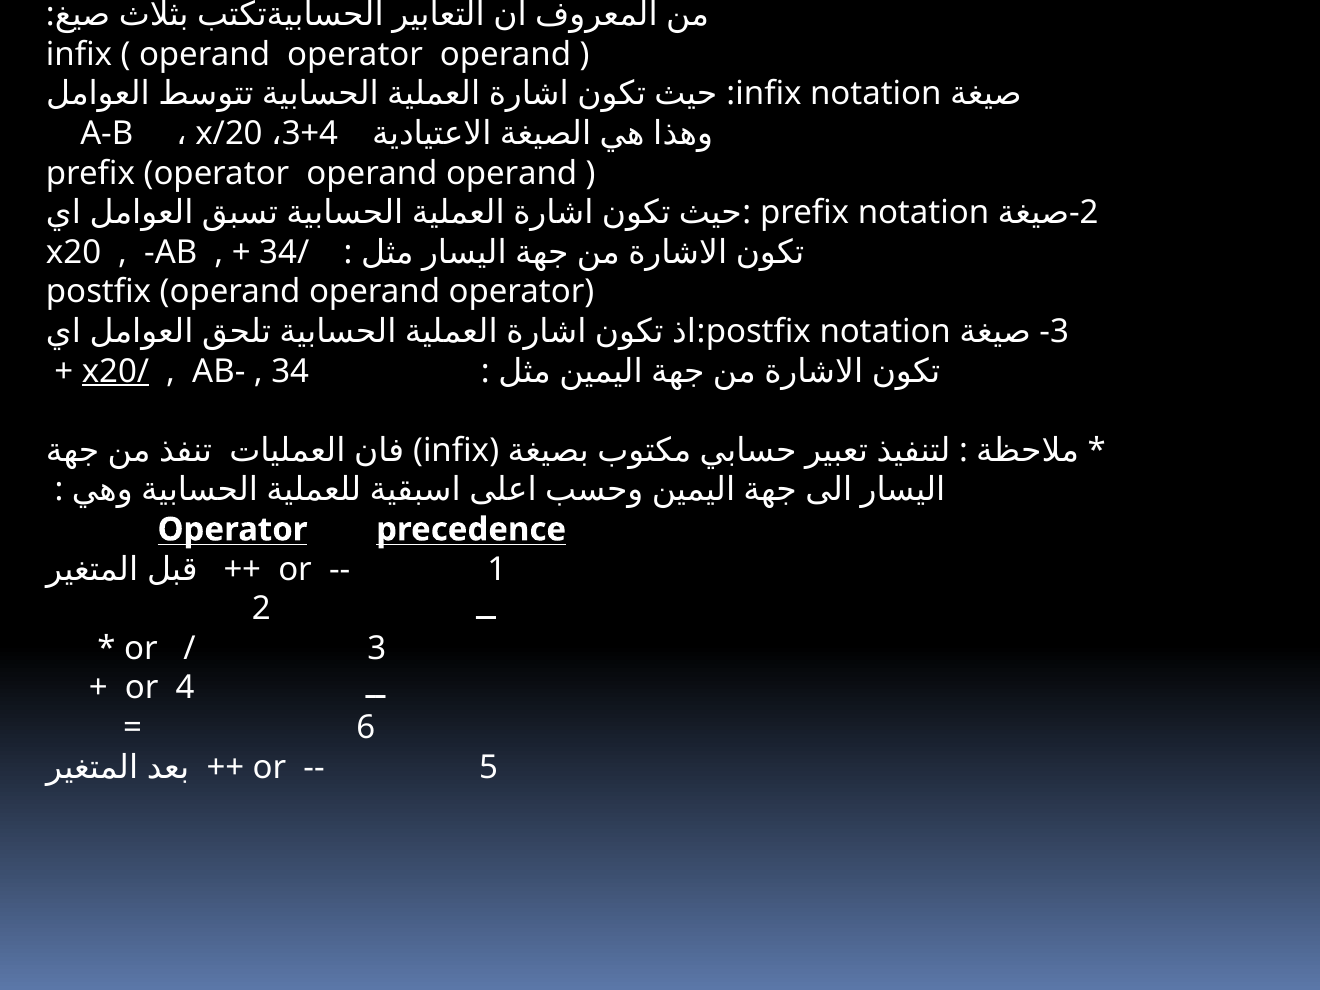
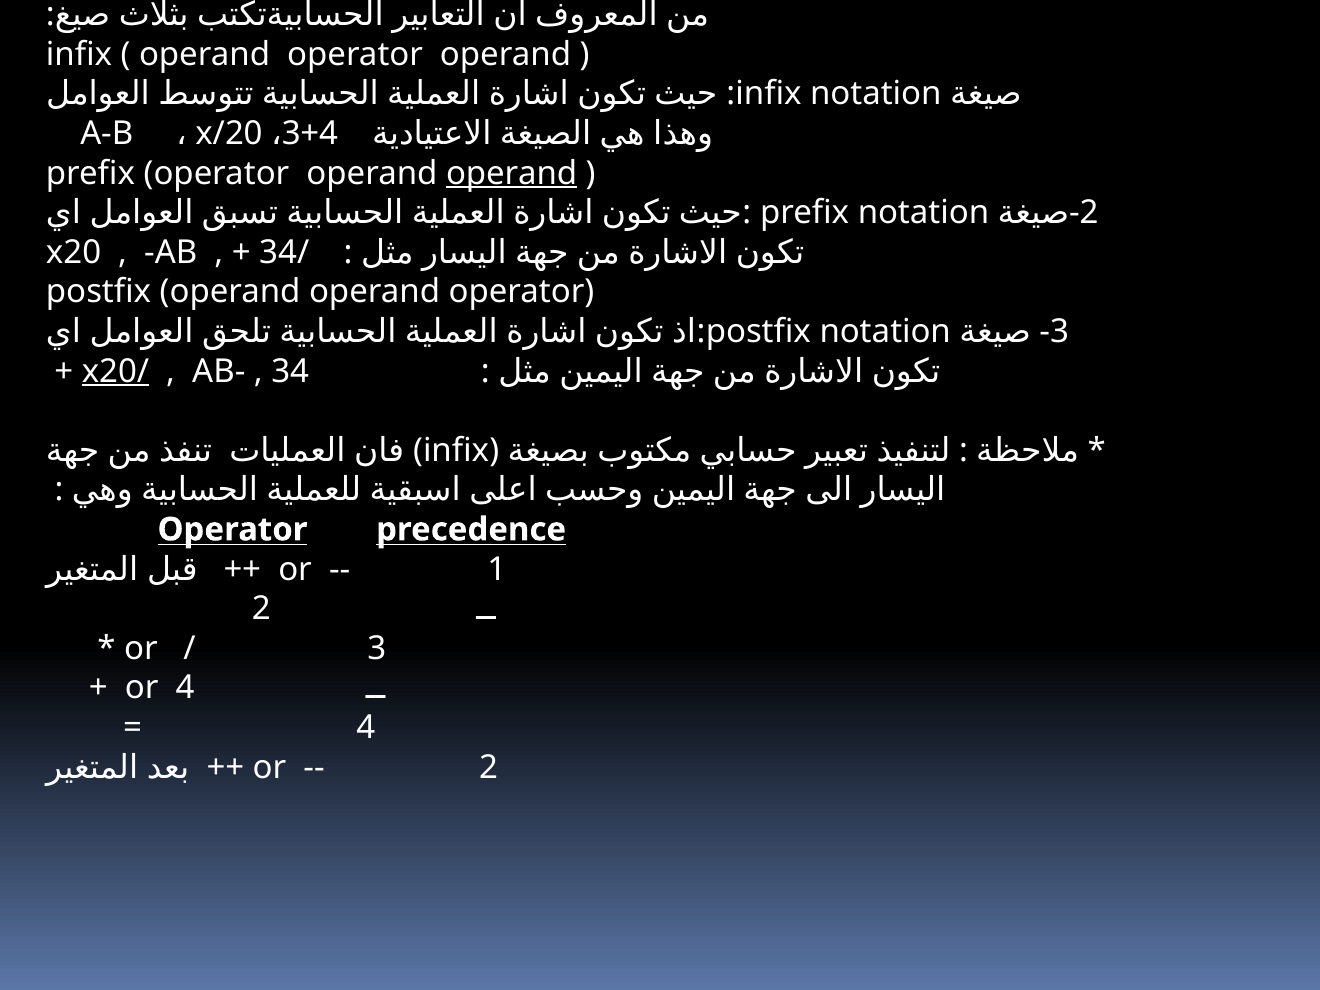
operand underline: none -> present (512, 173)
6: 6 -> 4 (366, 728)
5: 5 -> 2 (488, 767)
